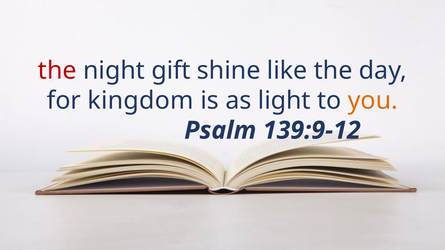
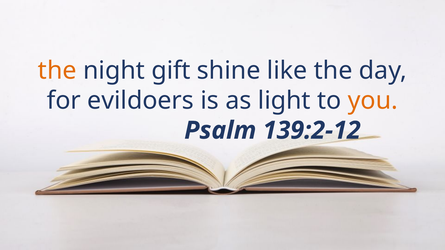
the colour: red -> orange (57, 71)
kingdom: kingdom -> evildoers (141, 101)
139:9-12: 139:9-12 -> 139:2-12 (312, 131)
